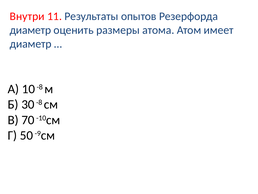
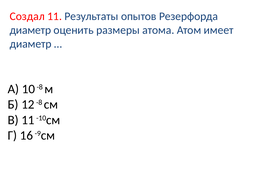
Внутри: Внутри -> Создал (27, 16)
30: 30 -> 12 (28, 104)
В 70: 70 -> 11 (28, 120)
50: 50 -> 16 (27, 135)
